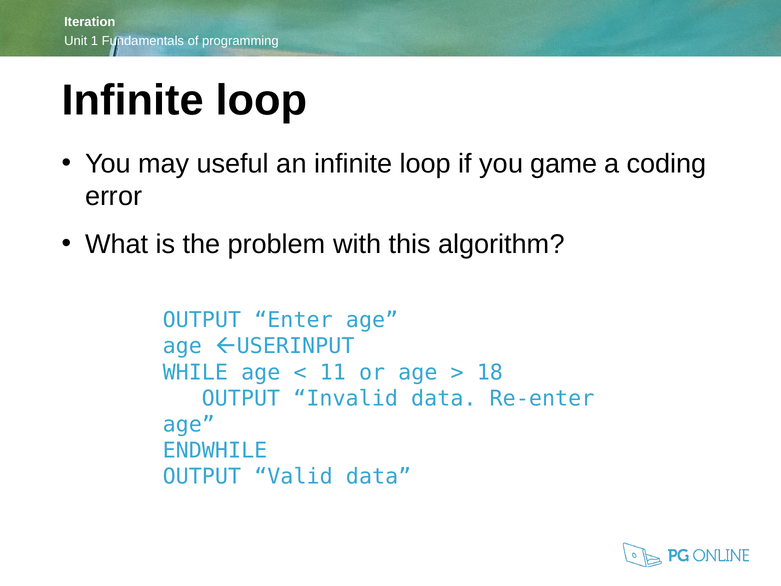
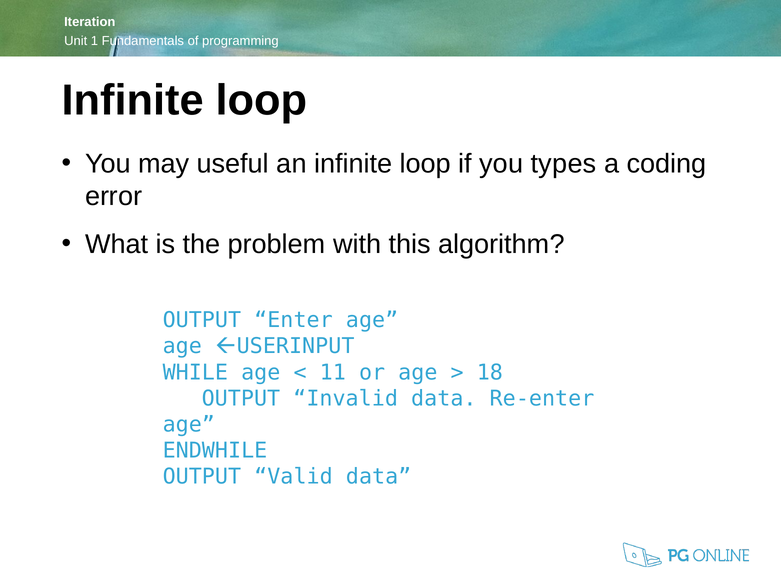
game: game -> types (564, 164)
